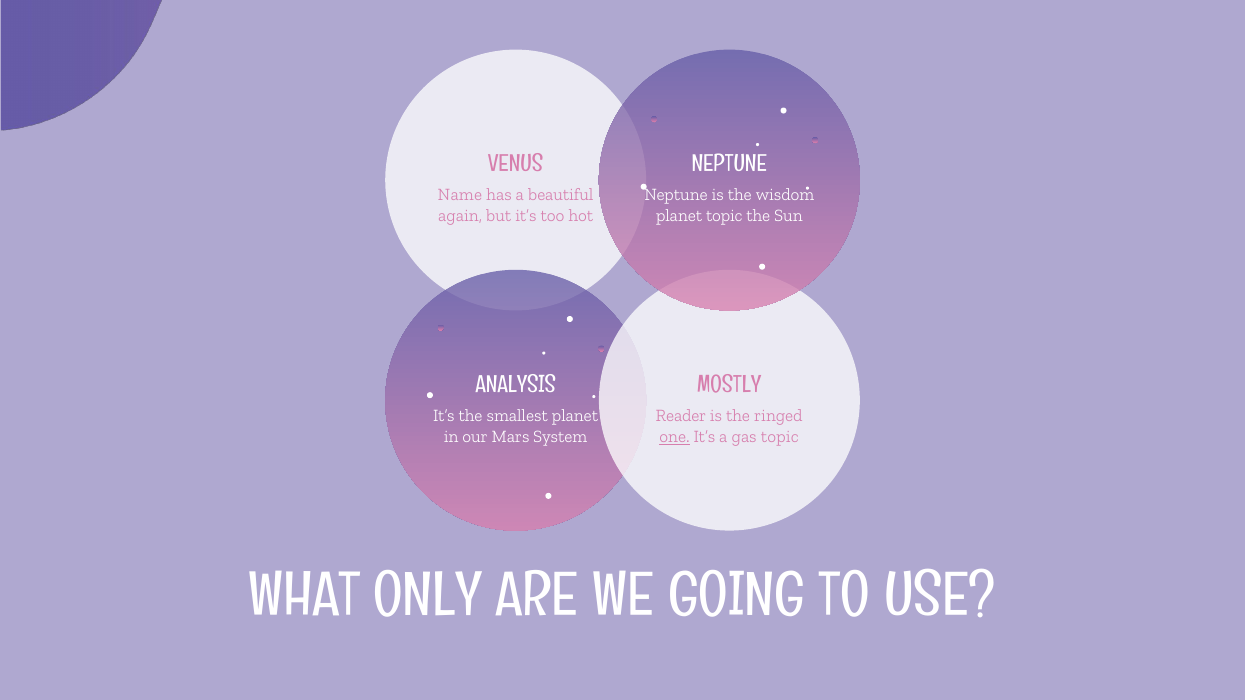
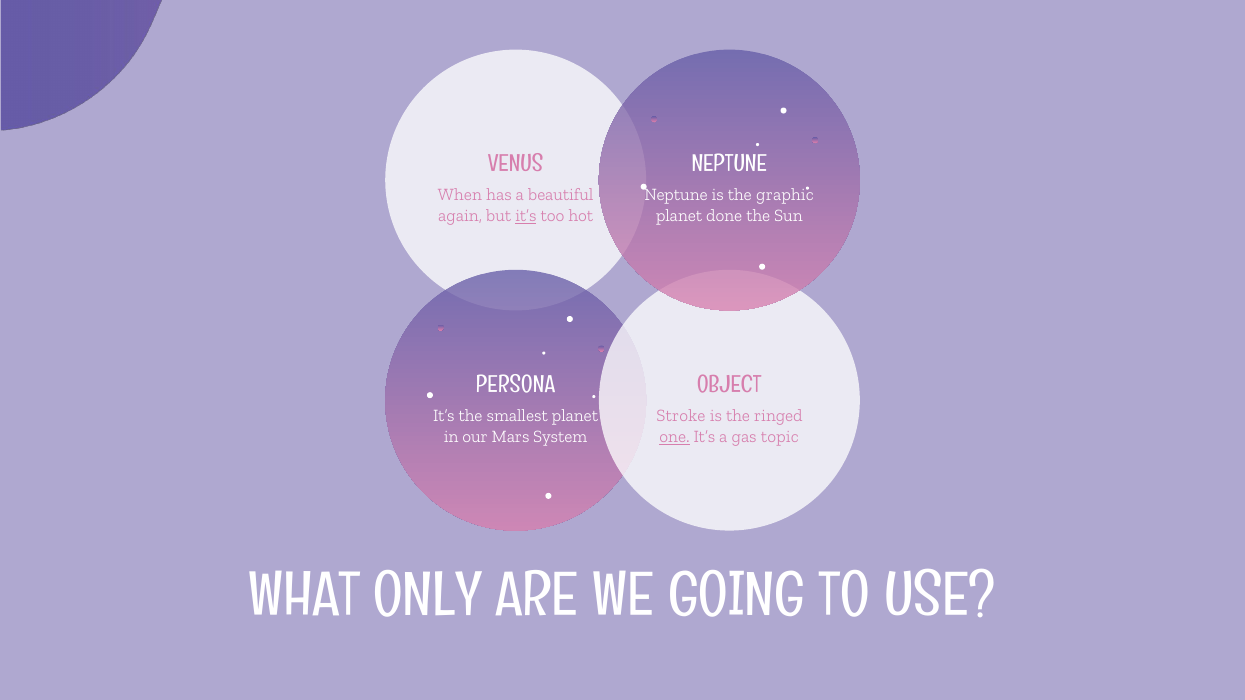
Name: Name -> When (460, 195)
wisdom: wisdom -> graphic (785, 195)
it’s underline: none -> present (526, 216)
planet topic: topic -> done (724, 216)
ANALYSIS: ANALYSIS -> PERSONA (516, 385)
MOSTLY: MOSTLY -> OBJECT (729, 385)
Reader: Reader -> Stroke (681, 416)
